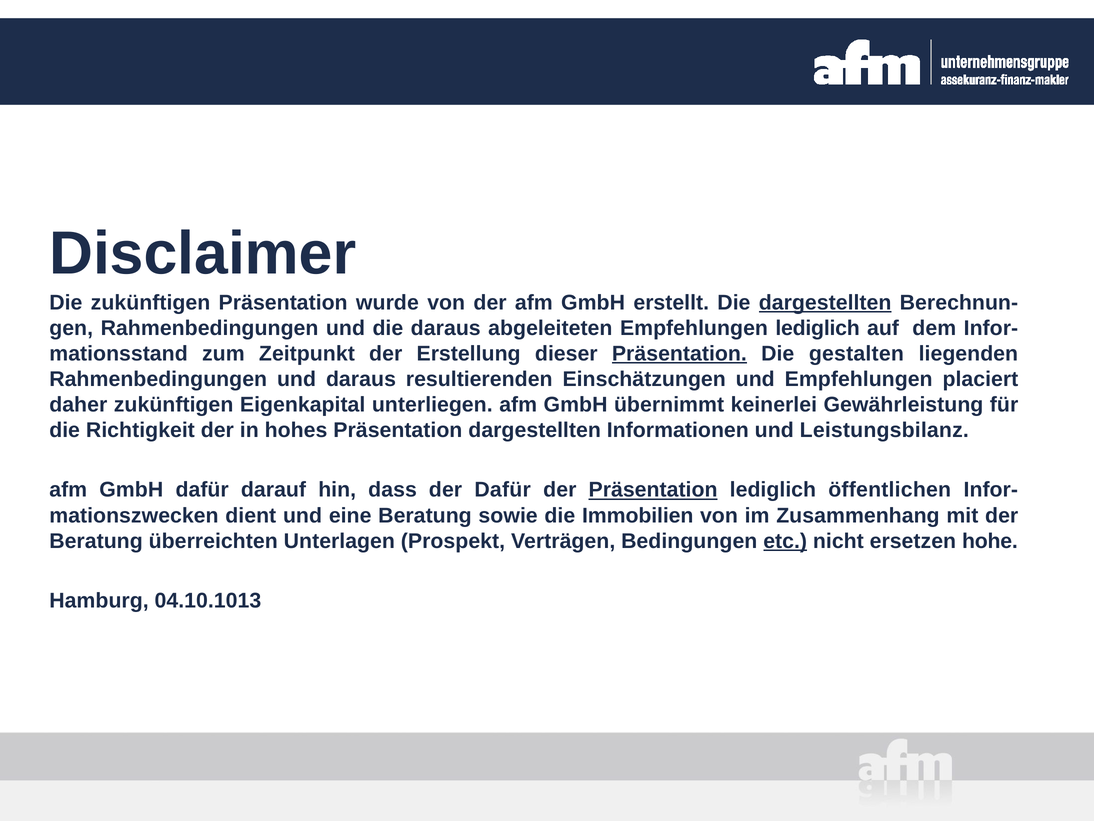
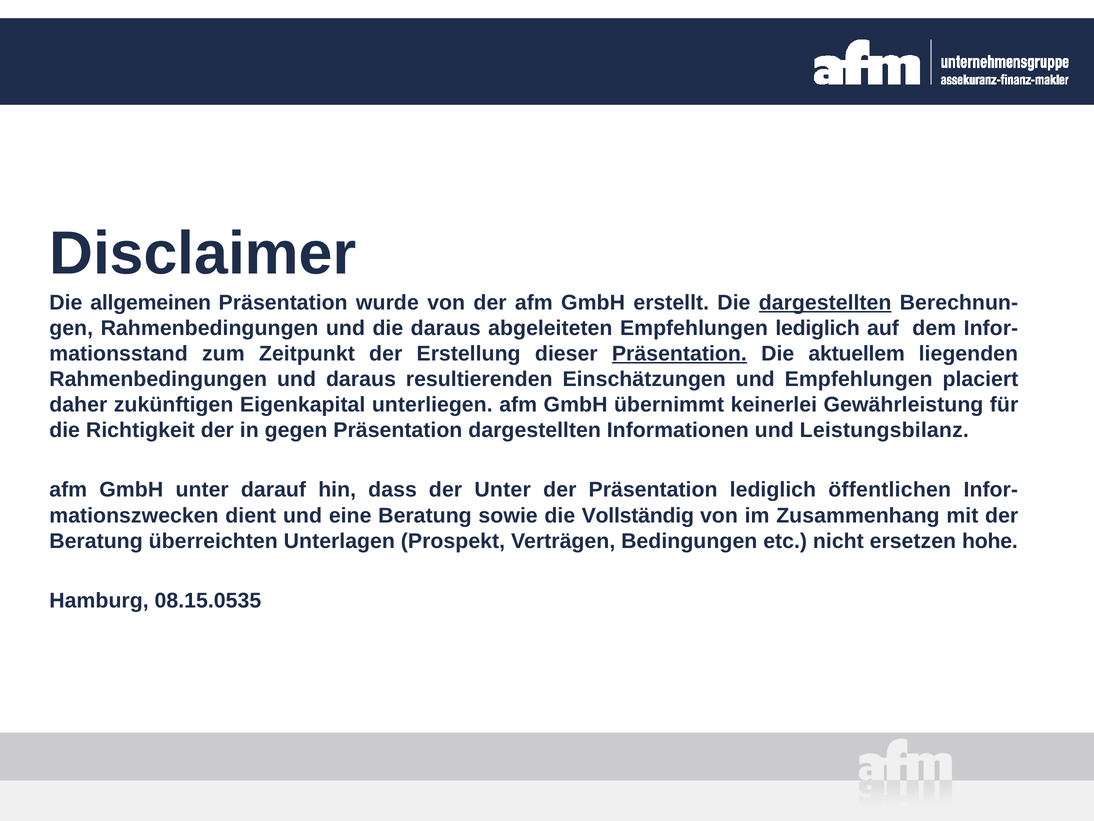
Die zukünftigen: zukünftigen -> allgemeinen (151, 302)
gestalten: gestalten -> aktuellem (857, 353)
hohes: hohes -> gegen (296, 430)
GmbH dafür: dafür -> unter (202, 490)
der Dafür: Dafür -> Unter (503, 490)
Präsentation underline: present -> none (653, 490)
Immobilien: Immobilien -> Vollständig (638, 515)
etc underline: present -> none (785, 541)
04.10.1013: 04.10.1013 -> 08.15.0535 (208, 600)
